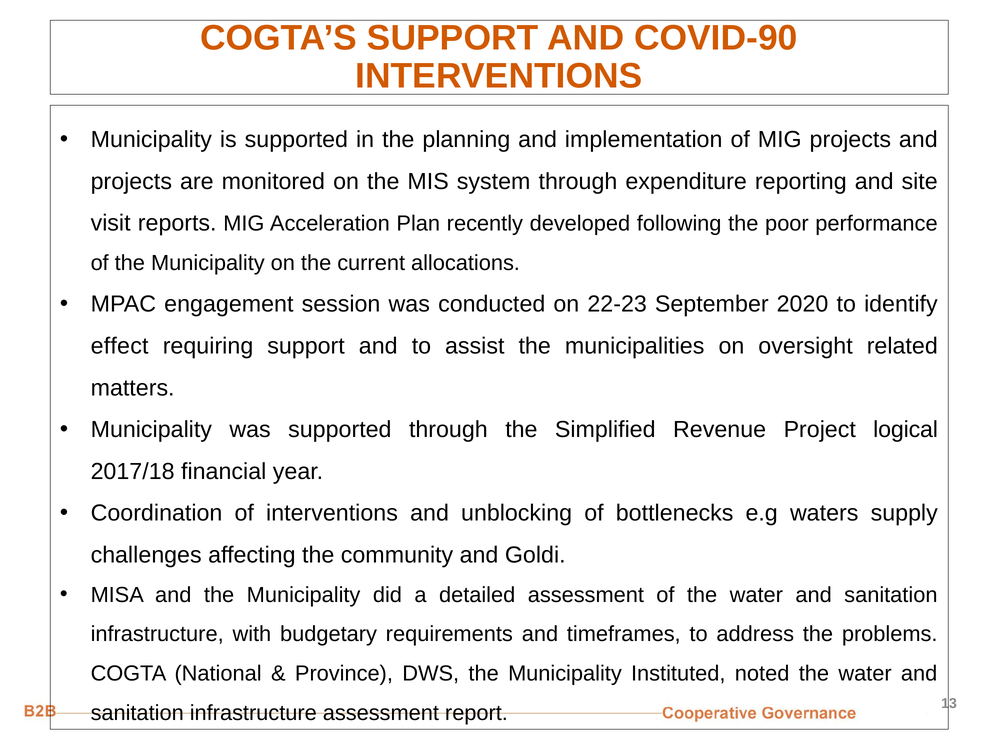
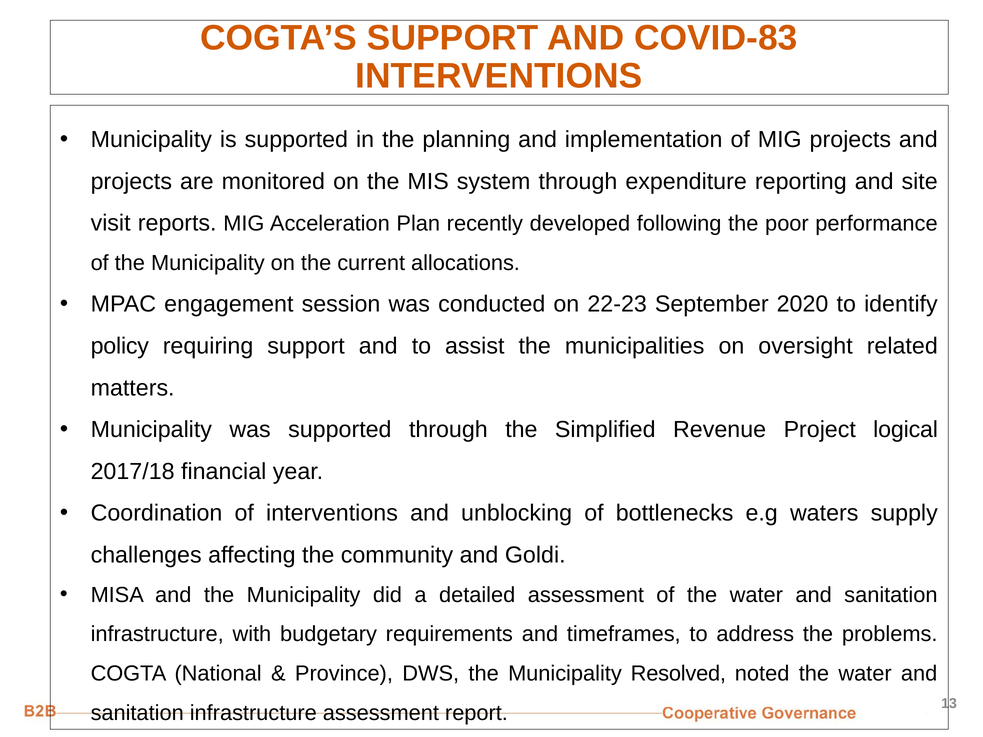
COVID-90: COVID-90 -> COVID-83 (716, 38)
effect: effect -> policy (120, 346)
Instituted: Instituted -> Resolved (678, 674)
